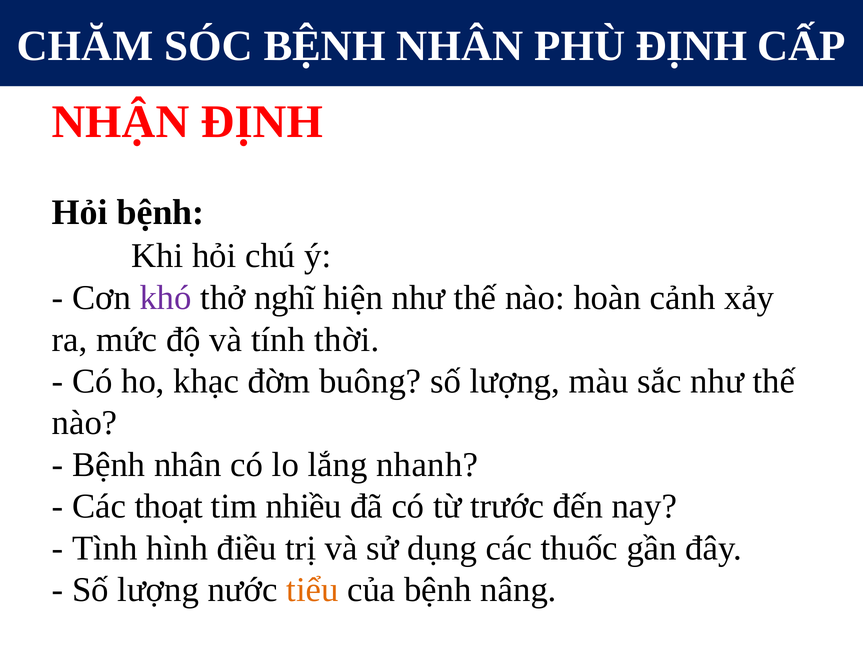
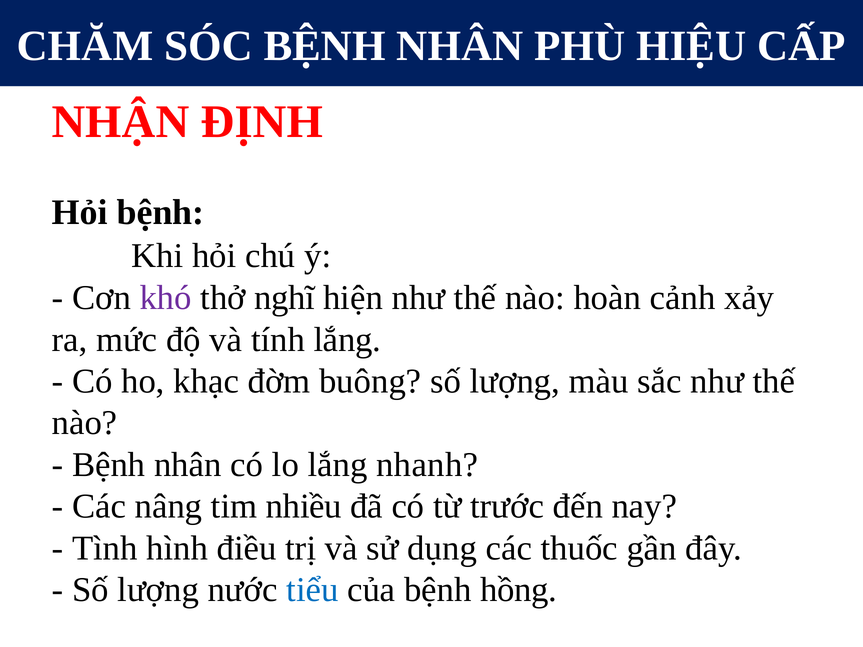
PHÙ ĐỊNH: ĐỊNH -> HIỆU (691, 46)
tính thời: thời -> lắng (347, 340)
thoạt: thoạt -> nâng (169, 507)
tiểu colour: orange -> blue (312, 590)
nâng: nâng -> hồng (519, 590)
